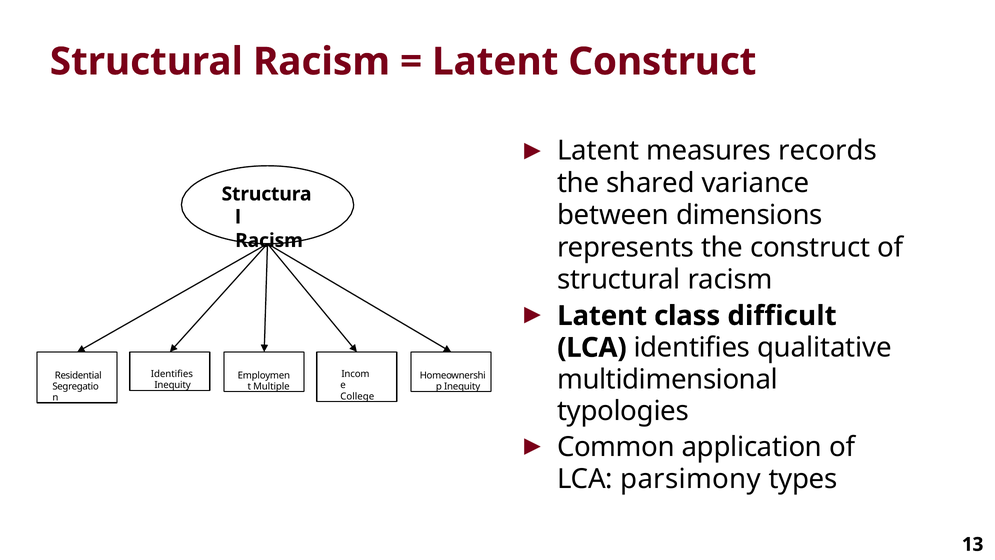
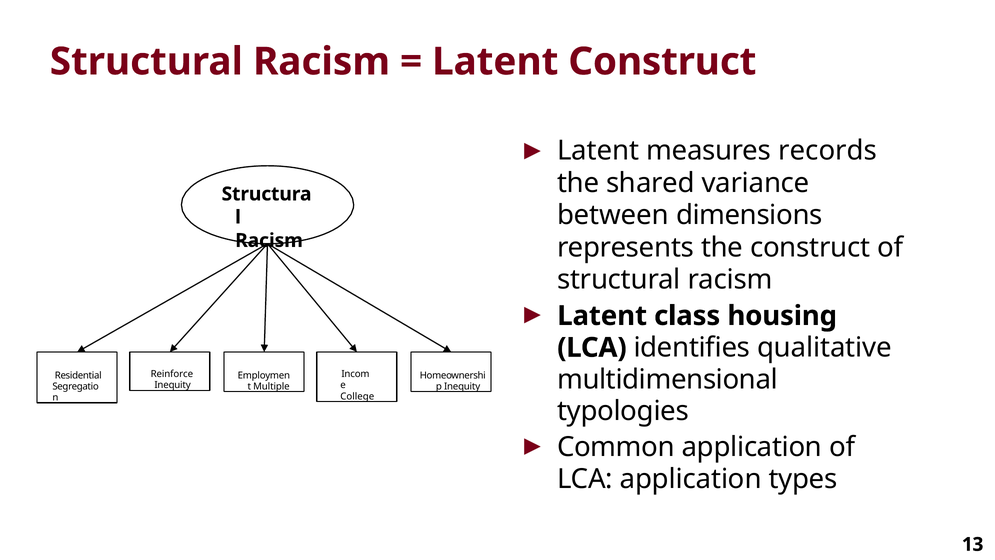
difficult: difficult -> housing (782, 316)
Identifies: Identifies -> Reinforce (172, 374)
LCA parsimony: parsimony -> application (691, 479)
